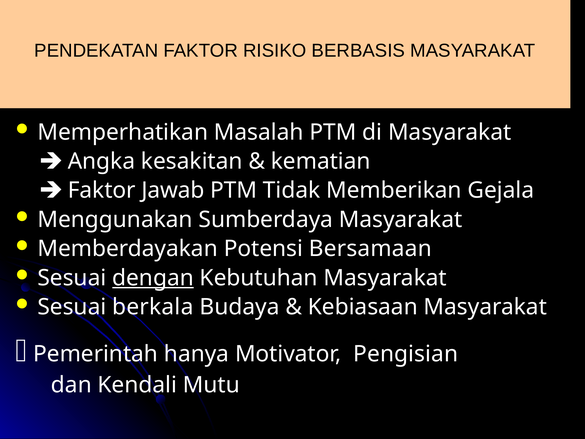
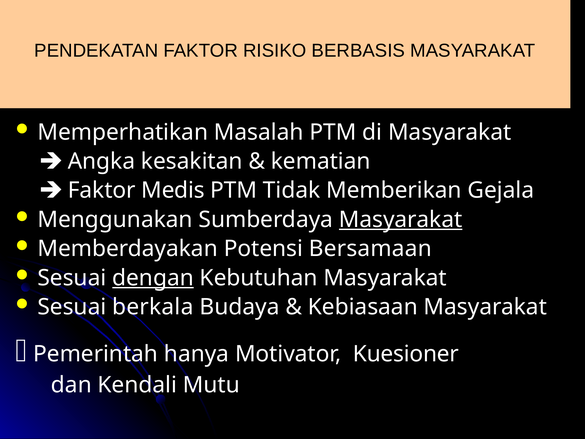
Jawab: Jawab -> Medis (173, 190)
Masyarakat underline: none -> present (401, 219)
Pengisian: Pengisian -> Kuesioner (406, 354)
